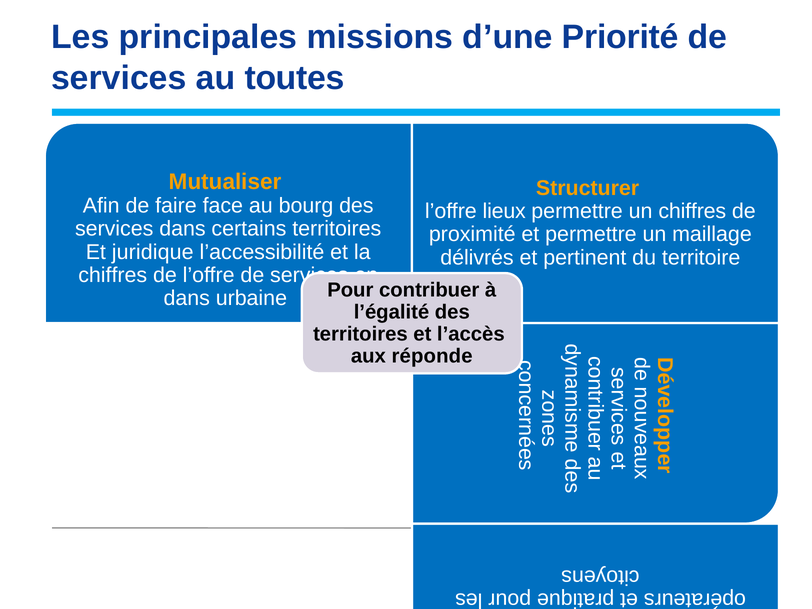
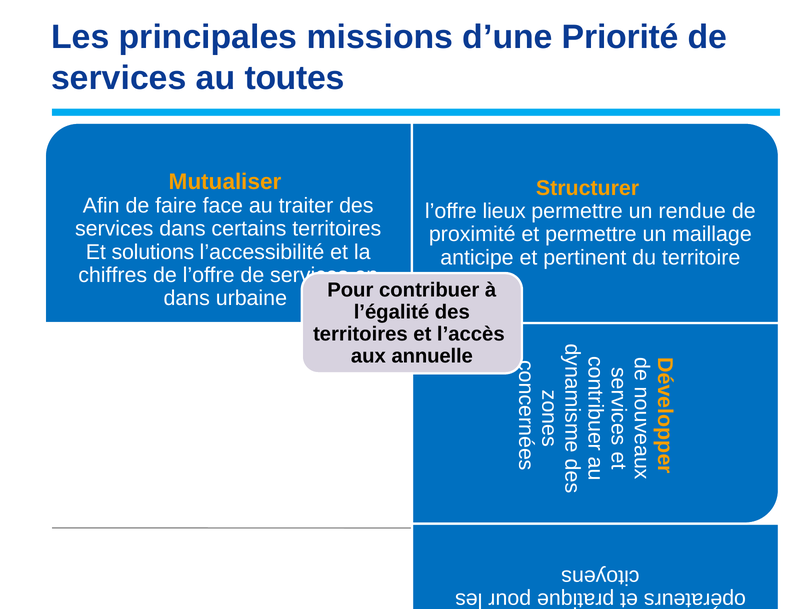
bourg: bourg -> traiter (306, 206)
un chiffres: chiffres -> rendue (692, 211)
juridique: juridique -> solutions (153, 252)
délivrés: délivrés -> anticipe (477, 257)
réponde: réponde -> annuelle (432, 356)
